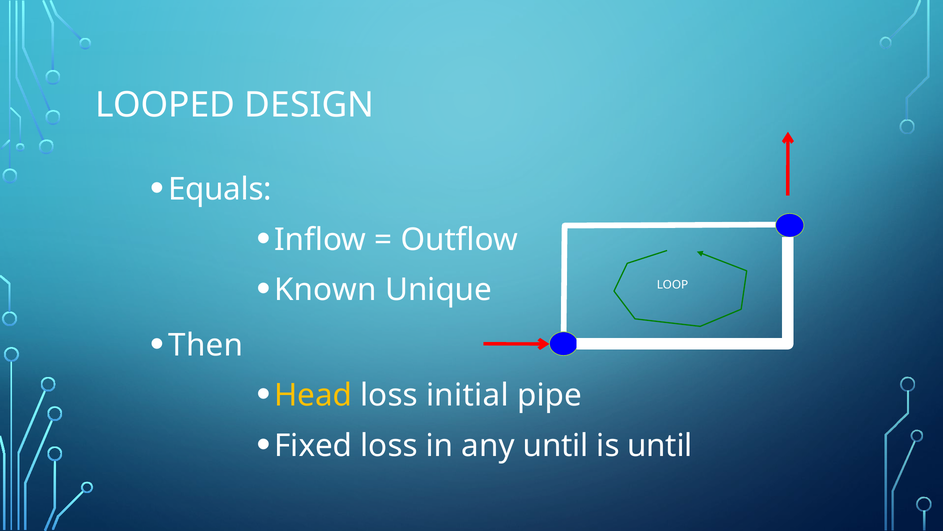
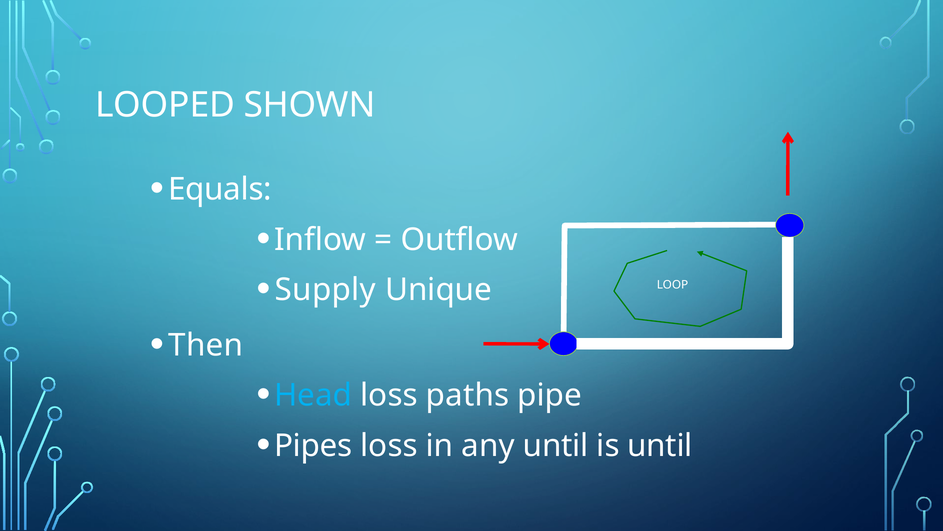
DESIGN: DESIGN -> SHOWN (310, 105)
Known: Known -> Supply (325, 290)
Head colour: yellow -> light blue (313, 395)
initial: initial -> paths (467, 395)
Fixed: Fixed -> Pipes (313, 445)
